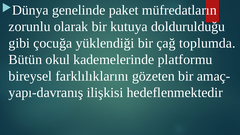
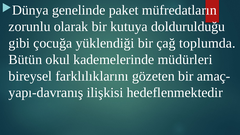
platformu: platformu -> müdürleri (185, 60)
